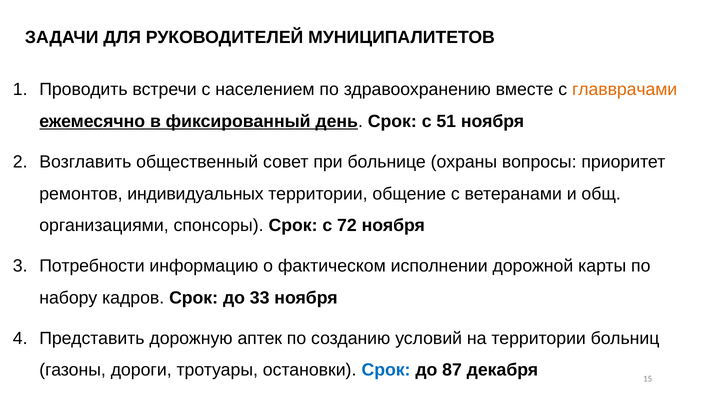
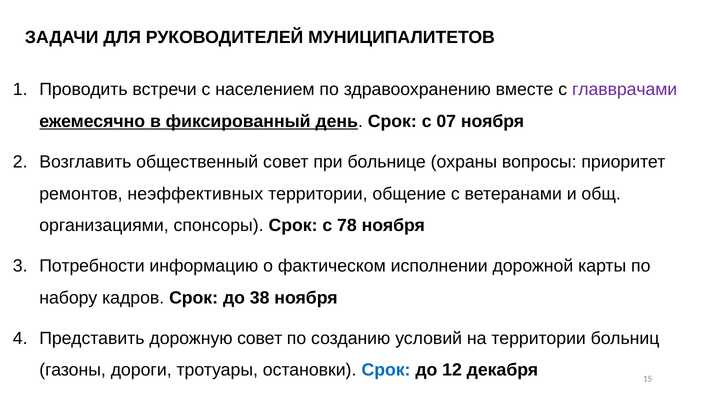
главврачами colour: orange -> purple (625, 90)
51: 51 -> 07 (446, 121)
индивидуальных: индивидуальных -> неэффективных (195, 194)
72: 72 -> 78 (347, 226)
33: 33 -> 38 (260, 298)
дорожную аптек: аптек -> совет (260, 338)
87: 87 -> 12 (452, 370)
